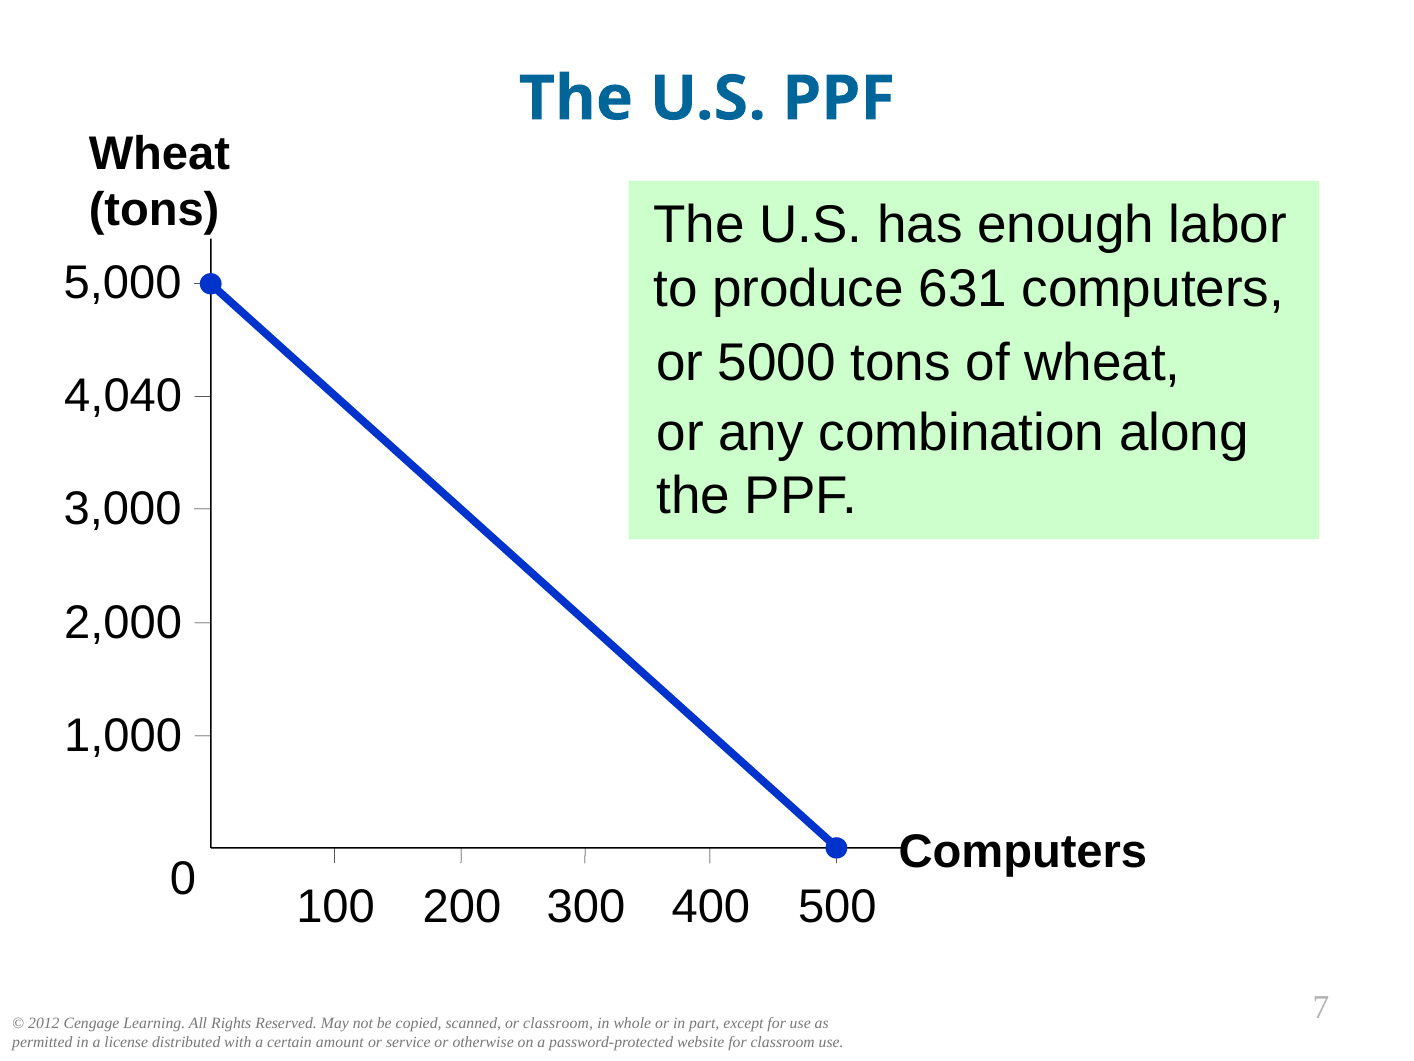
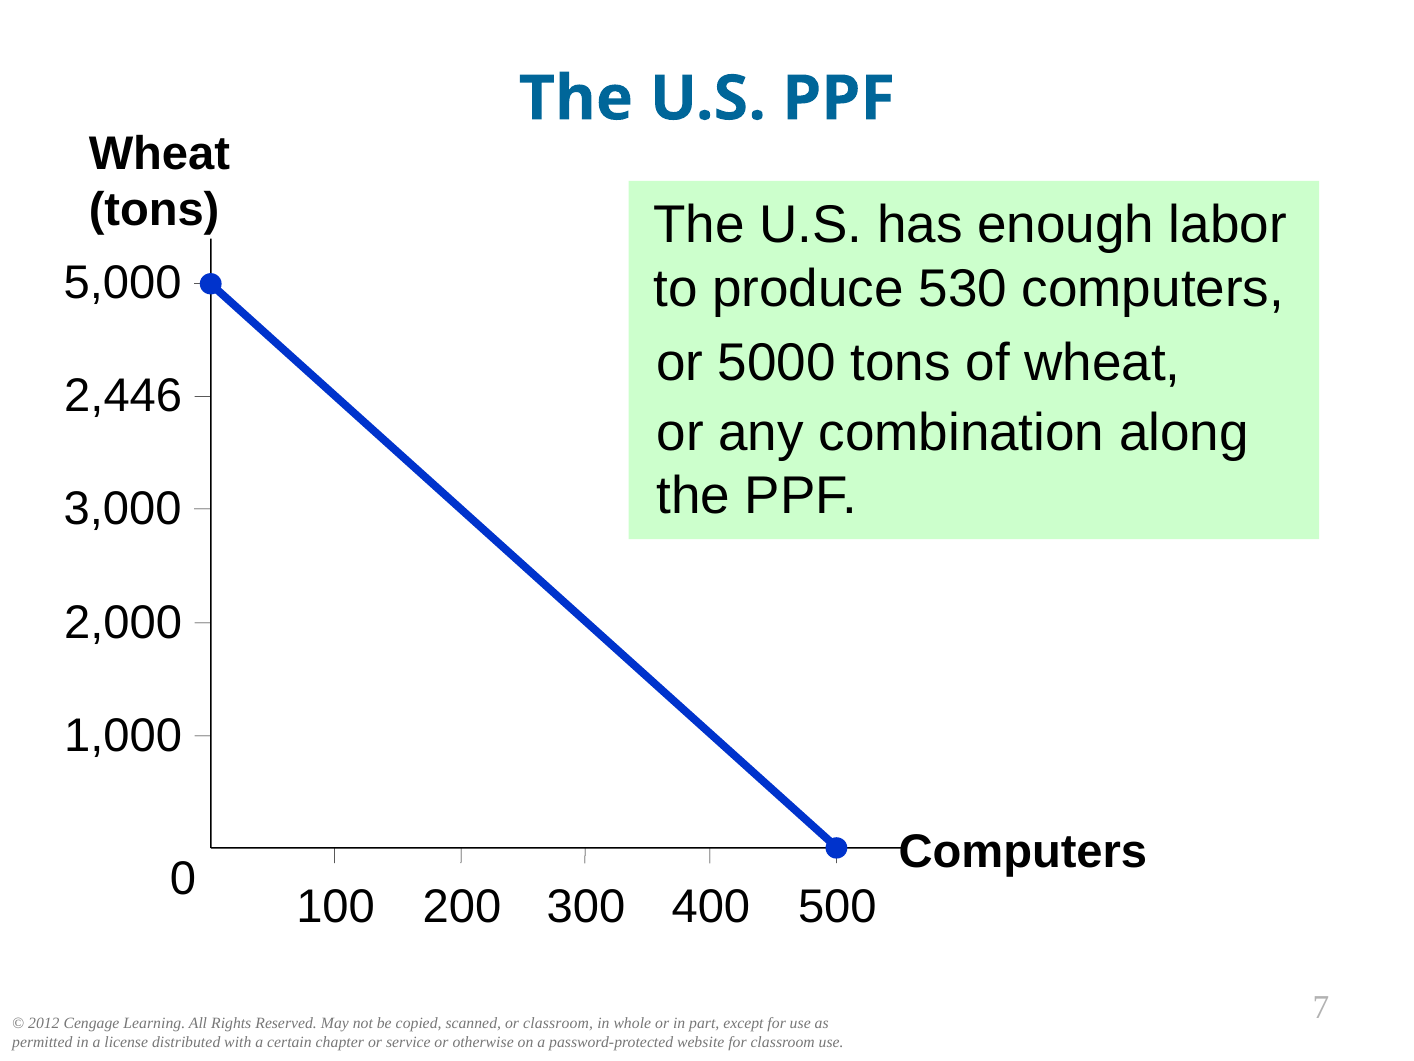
631: 631 -> 530 (963, 289)
4,040: 4,040 -> 2,446 (123, 396)
amount: amount -> chapter (340, 1041)
